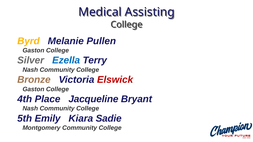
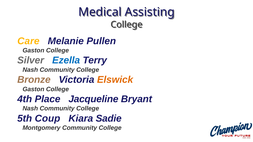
Byrd: Byrd -> Care (28, 41)
Elswick colour: red -> orange (115, 80)
Emily: Emily -> Coup (48, 119)
